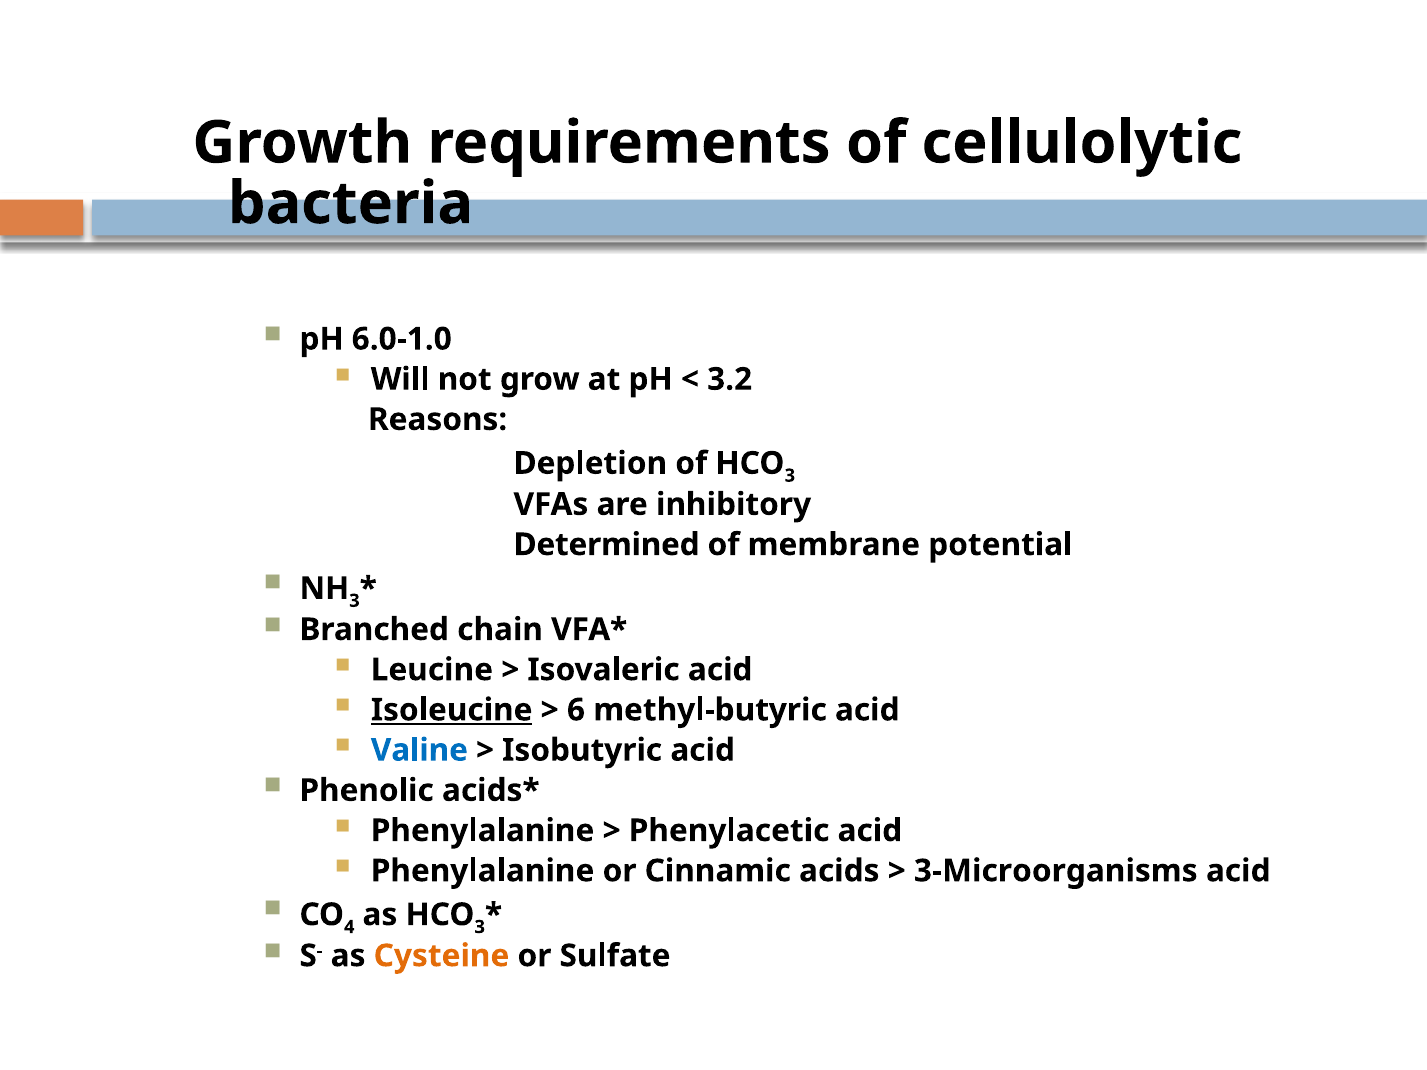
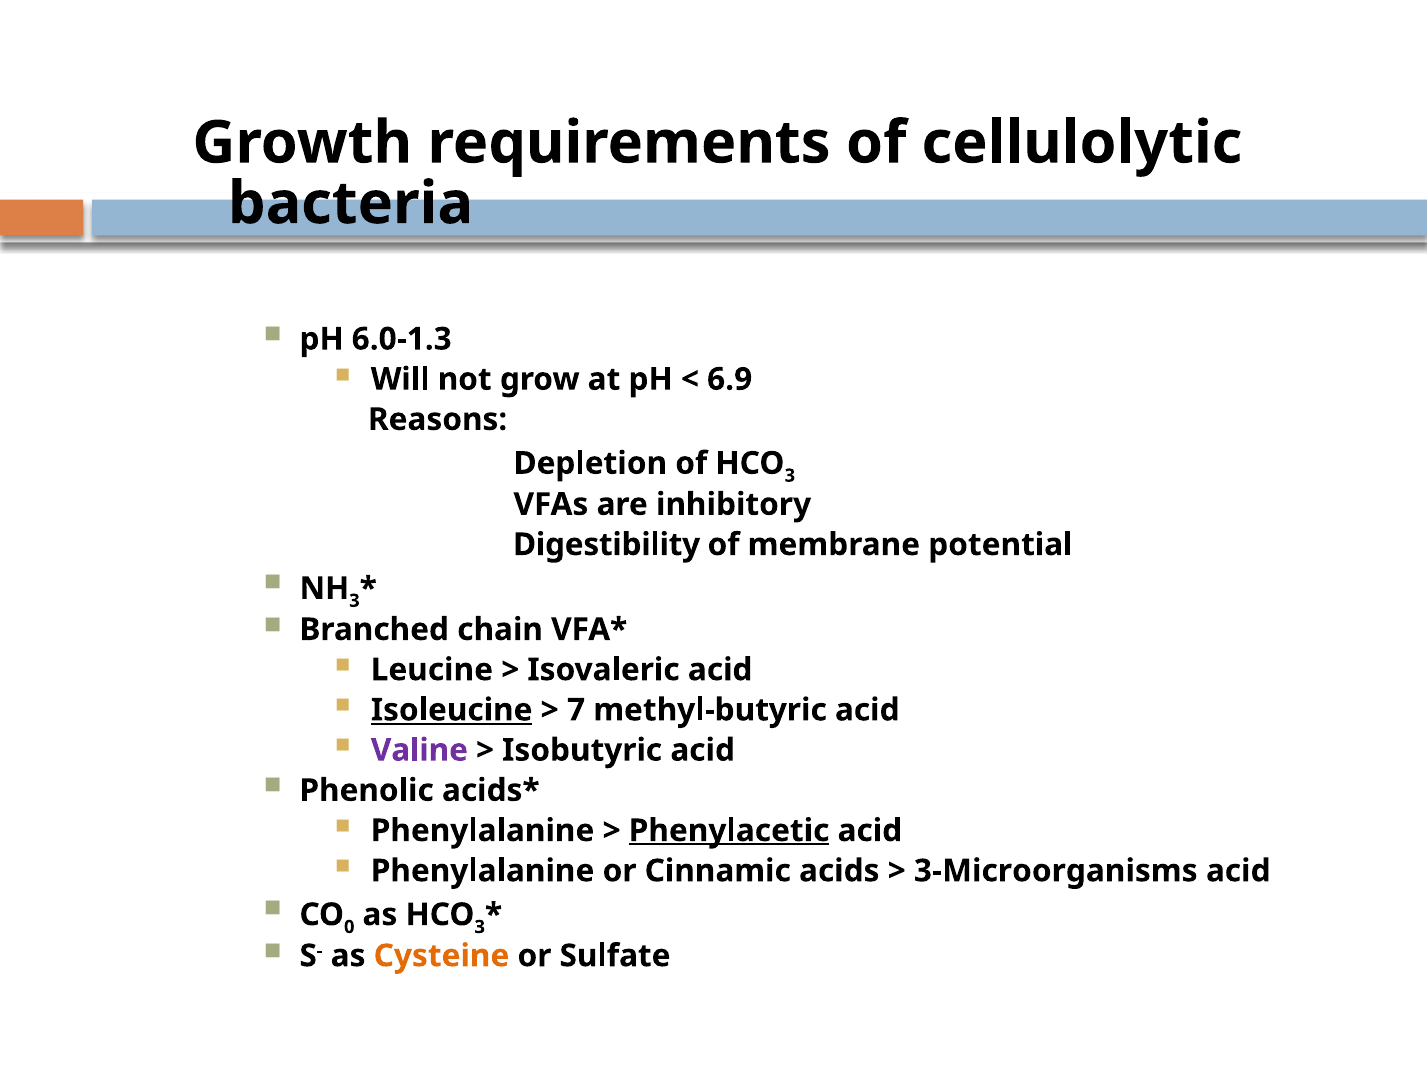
6.0-1.0: 6.0-1.0 -> 6.0-1.3 (402, 339)
3.2: 3.2 -> 6.9 (730, 379)
Determined: Determined -> Digestibility (607, 545)
6: 6 -> 7 (576, 710)
Valine colour: blue -> purple (419, 750)
Phenylacetic underline: none -> present (729, 831)
4: 4 -> 0 (349, 927)
